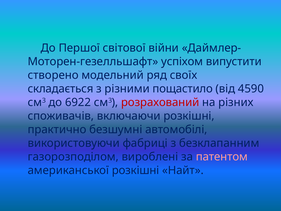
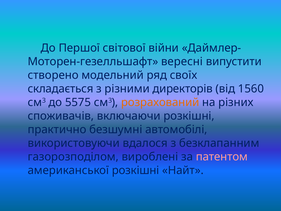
успіхом: успіхом -> вересні (182, 62)
пощастило: пощастило -> директорів (183, 89)
4590: 4590 -> 1560 (251, 89)
6922: 6922 -> 5575 (78, 102)
розрахований colour: red -> orange (160, 102)
фабриці: фабриці -> вдалося (145, 143)
